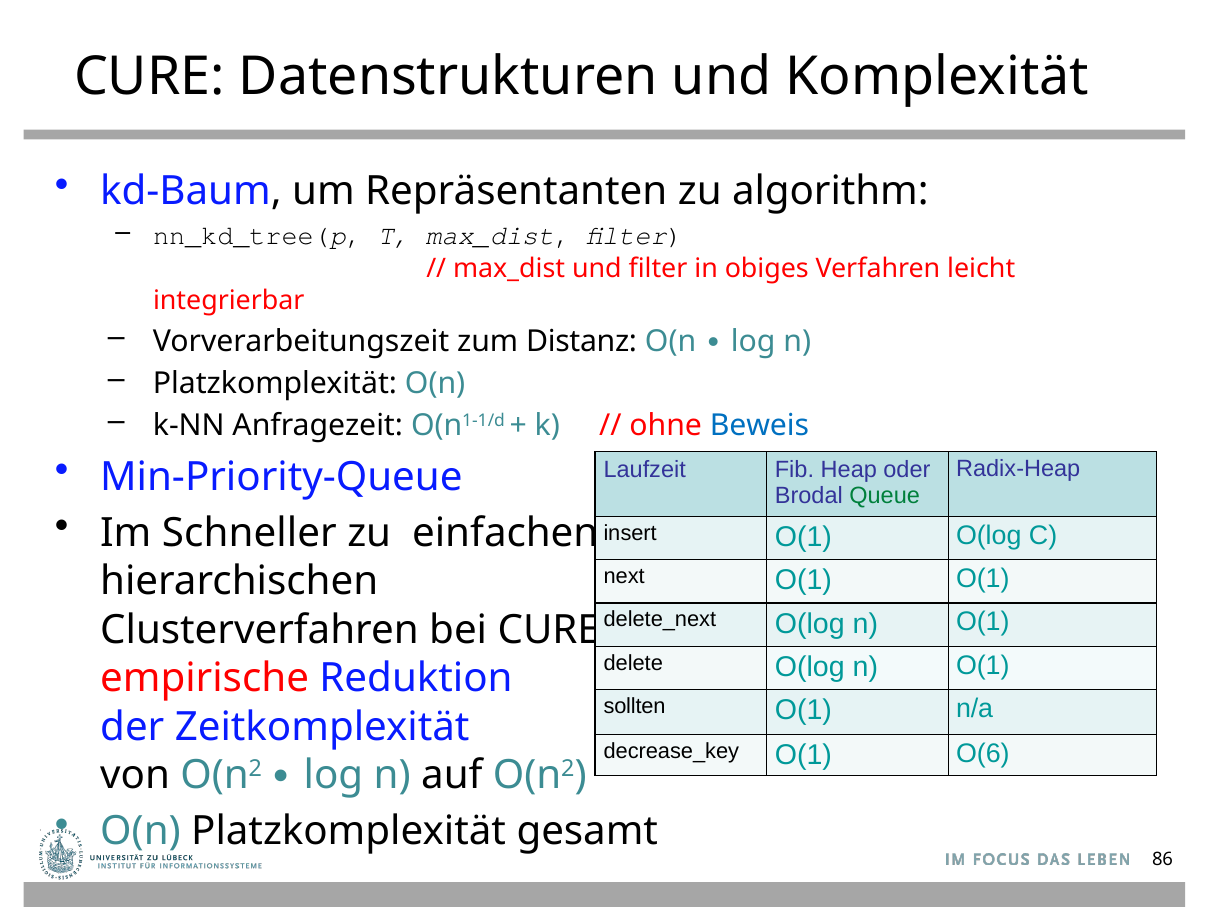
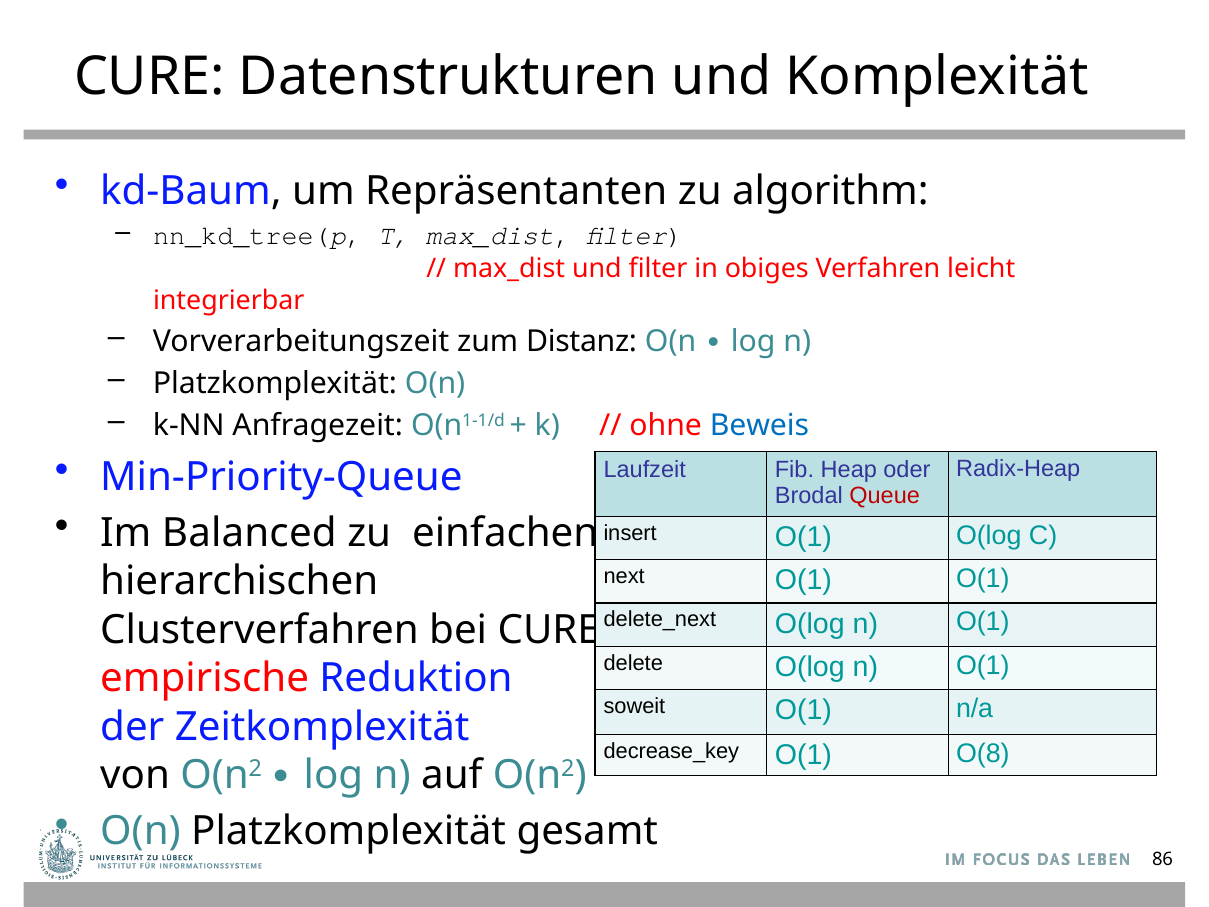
Queue colour: green -> red (885, 496)
Schneller: Schneller -> Balanced (249, 533)
sollten: sollten -> soweit (634, 706)
O(6: O(6 -> O(8 (983, 754)
